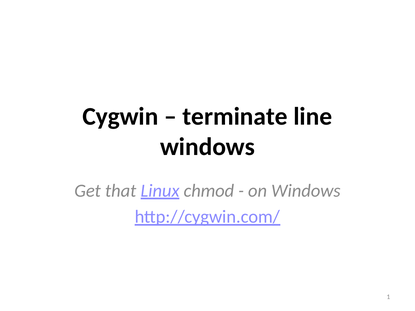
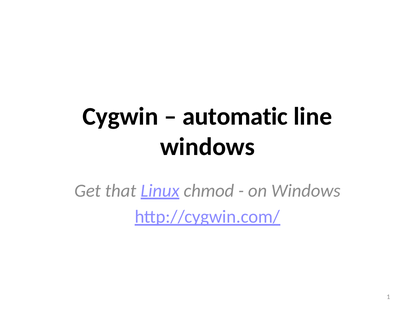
terminate: terminate -> automatic (235, 117)
